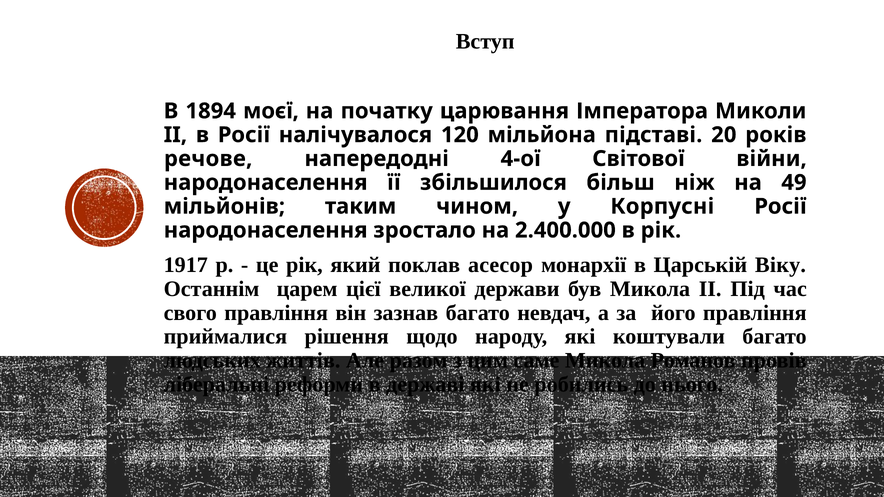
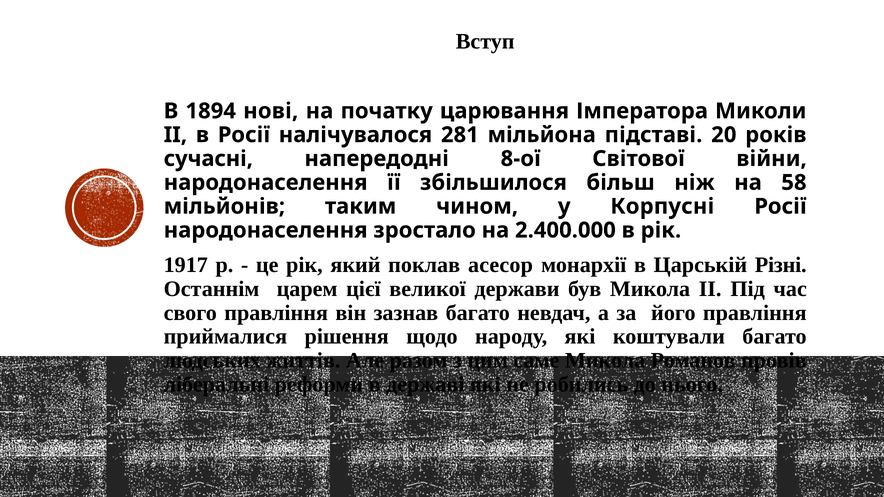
моєї: моєї -> нові (271, 111)
120: 120 -> 281 (460, 135)
речове: речове -> сучасні (208, 159)
4-ої: 4-ої -> 8-ої (521, 159)
49: 49 -> 58 (794, 183)
Віку: Віку -> Різні (781, 265)
